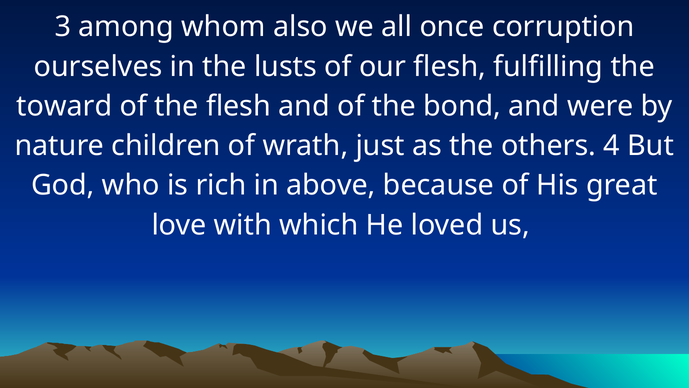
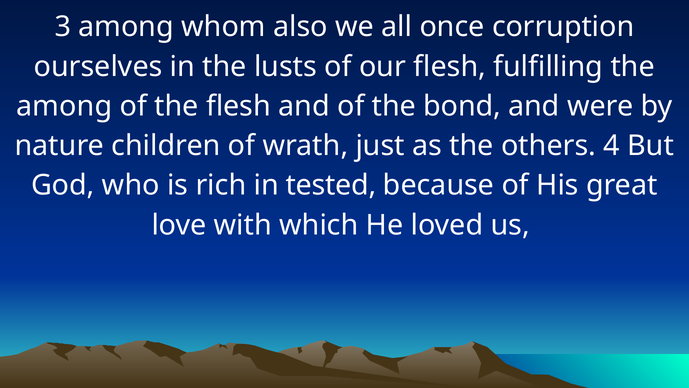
toward: toward -> among (64, 106)
above: above -> tested (331, 185)
